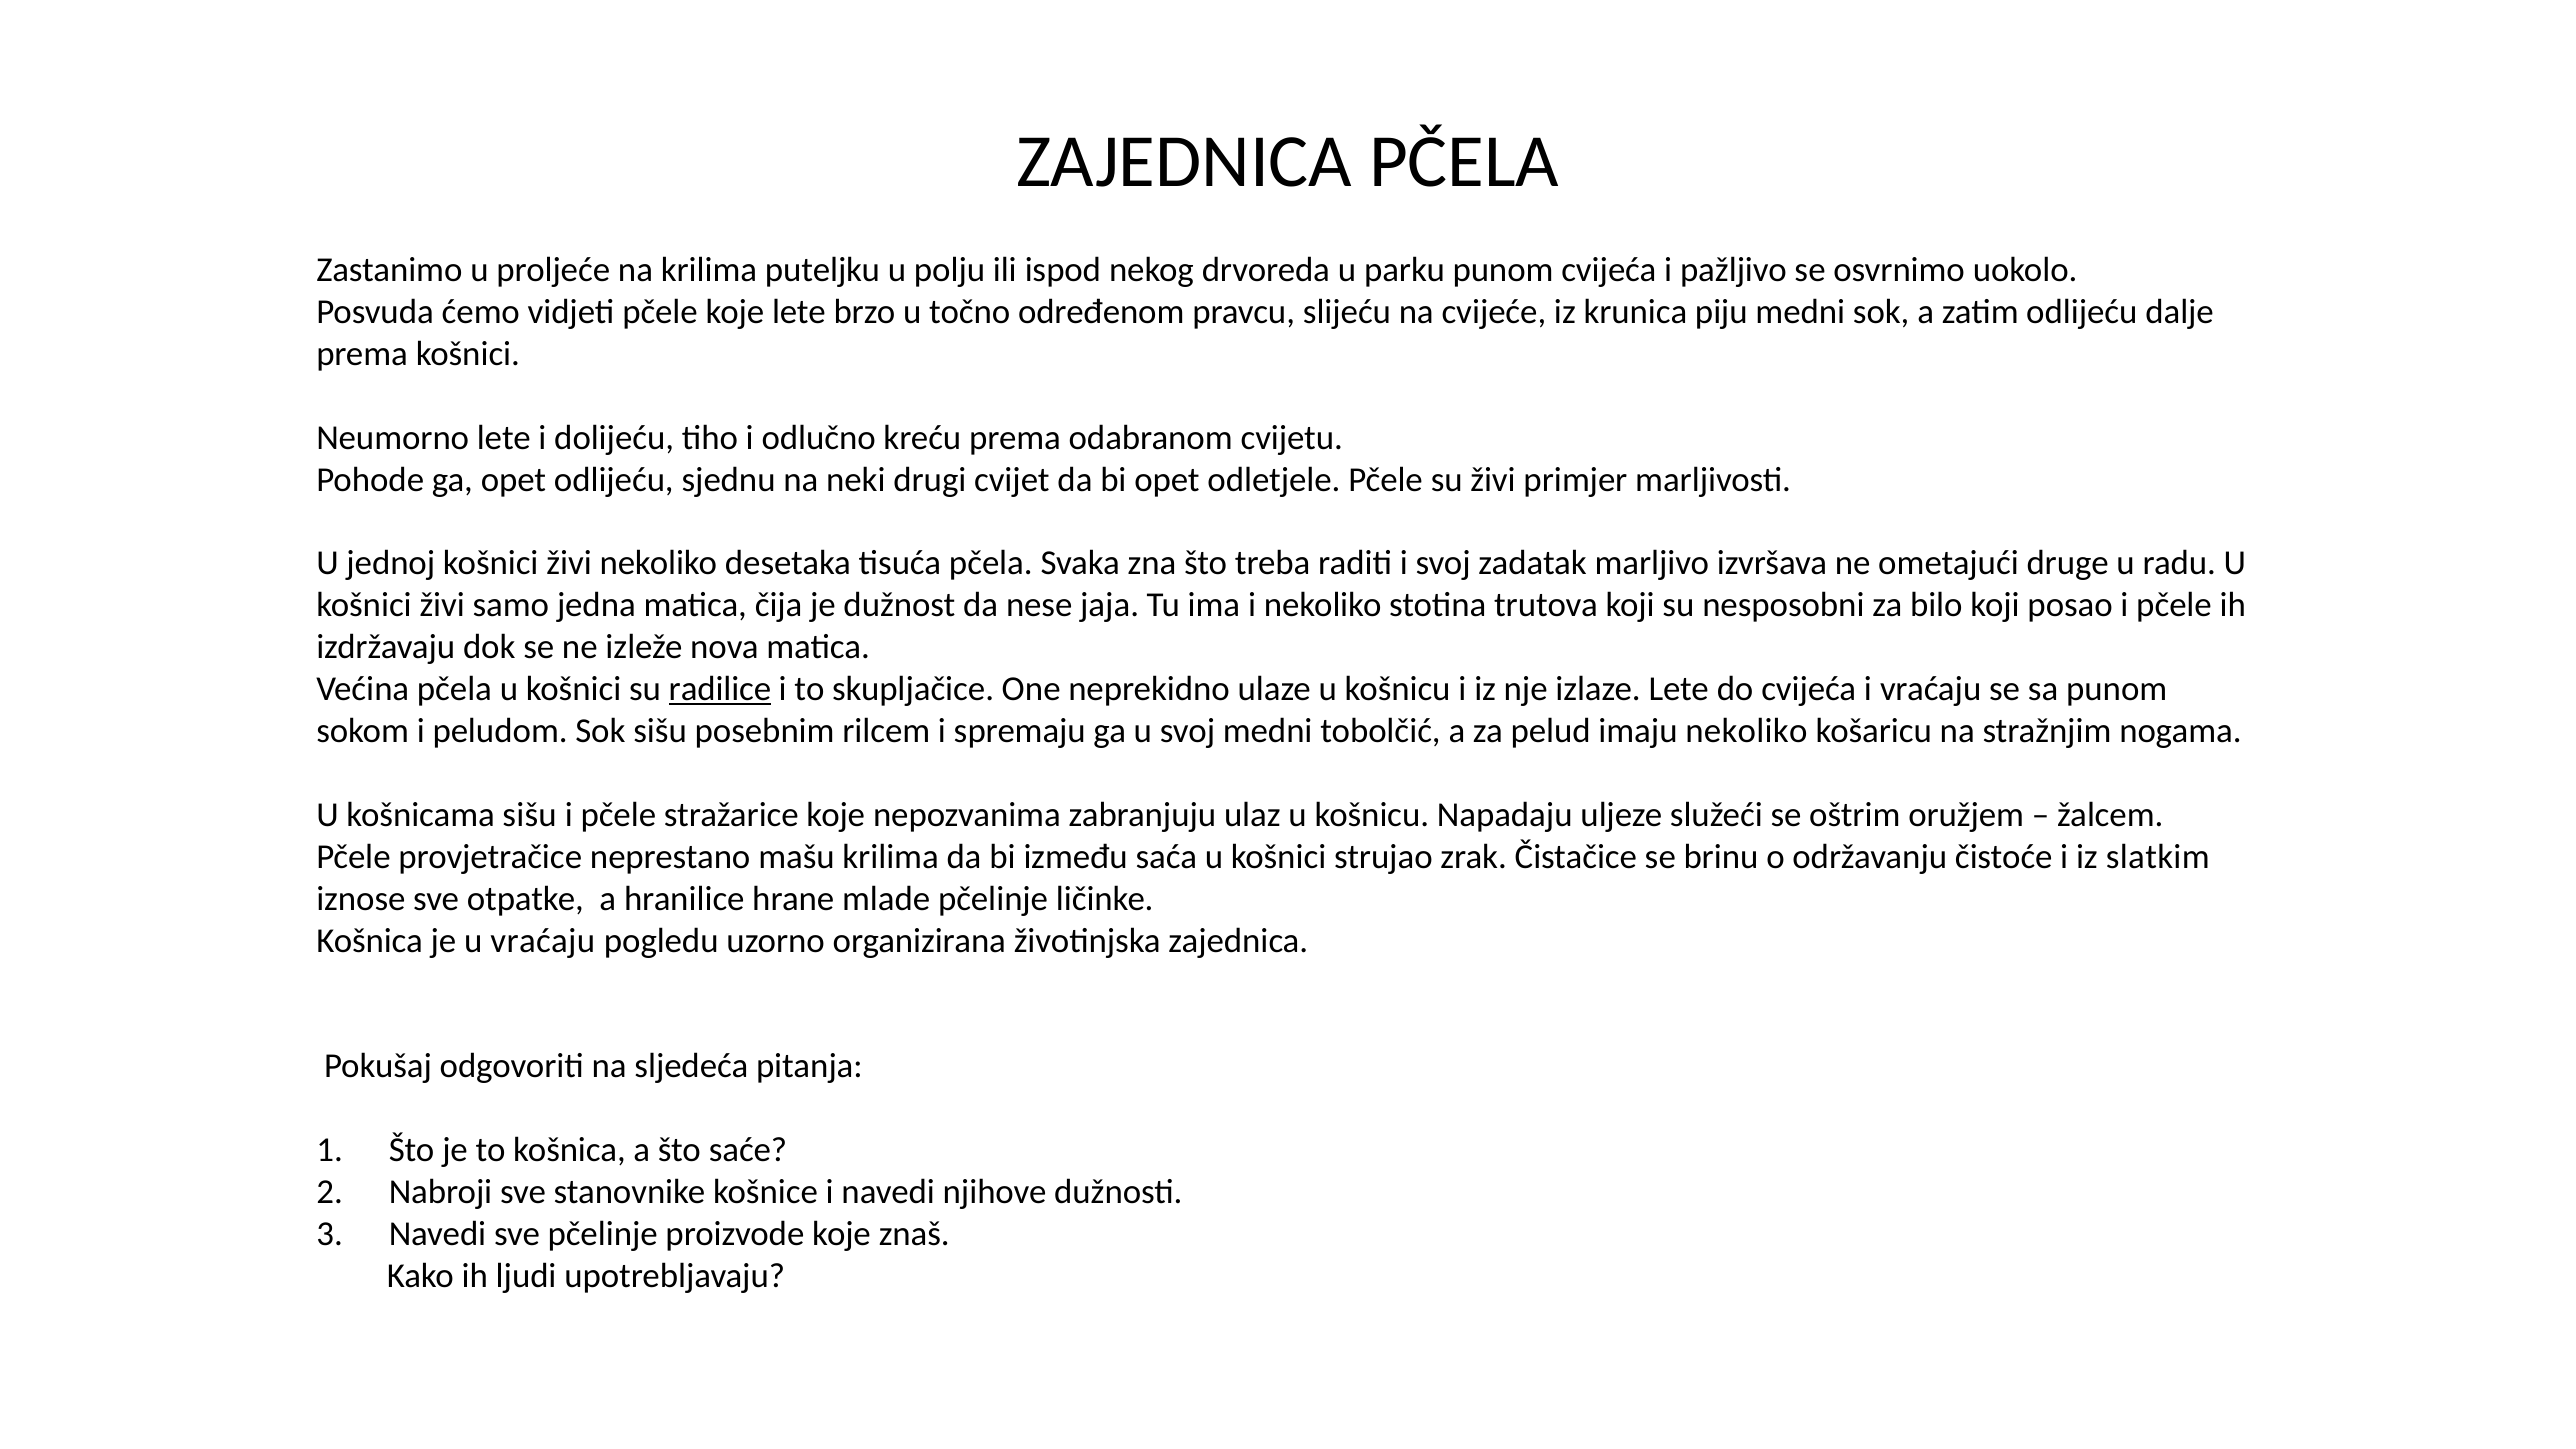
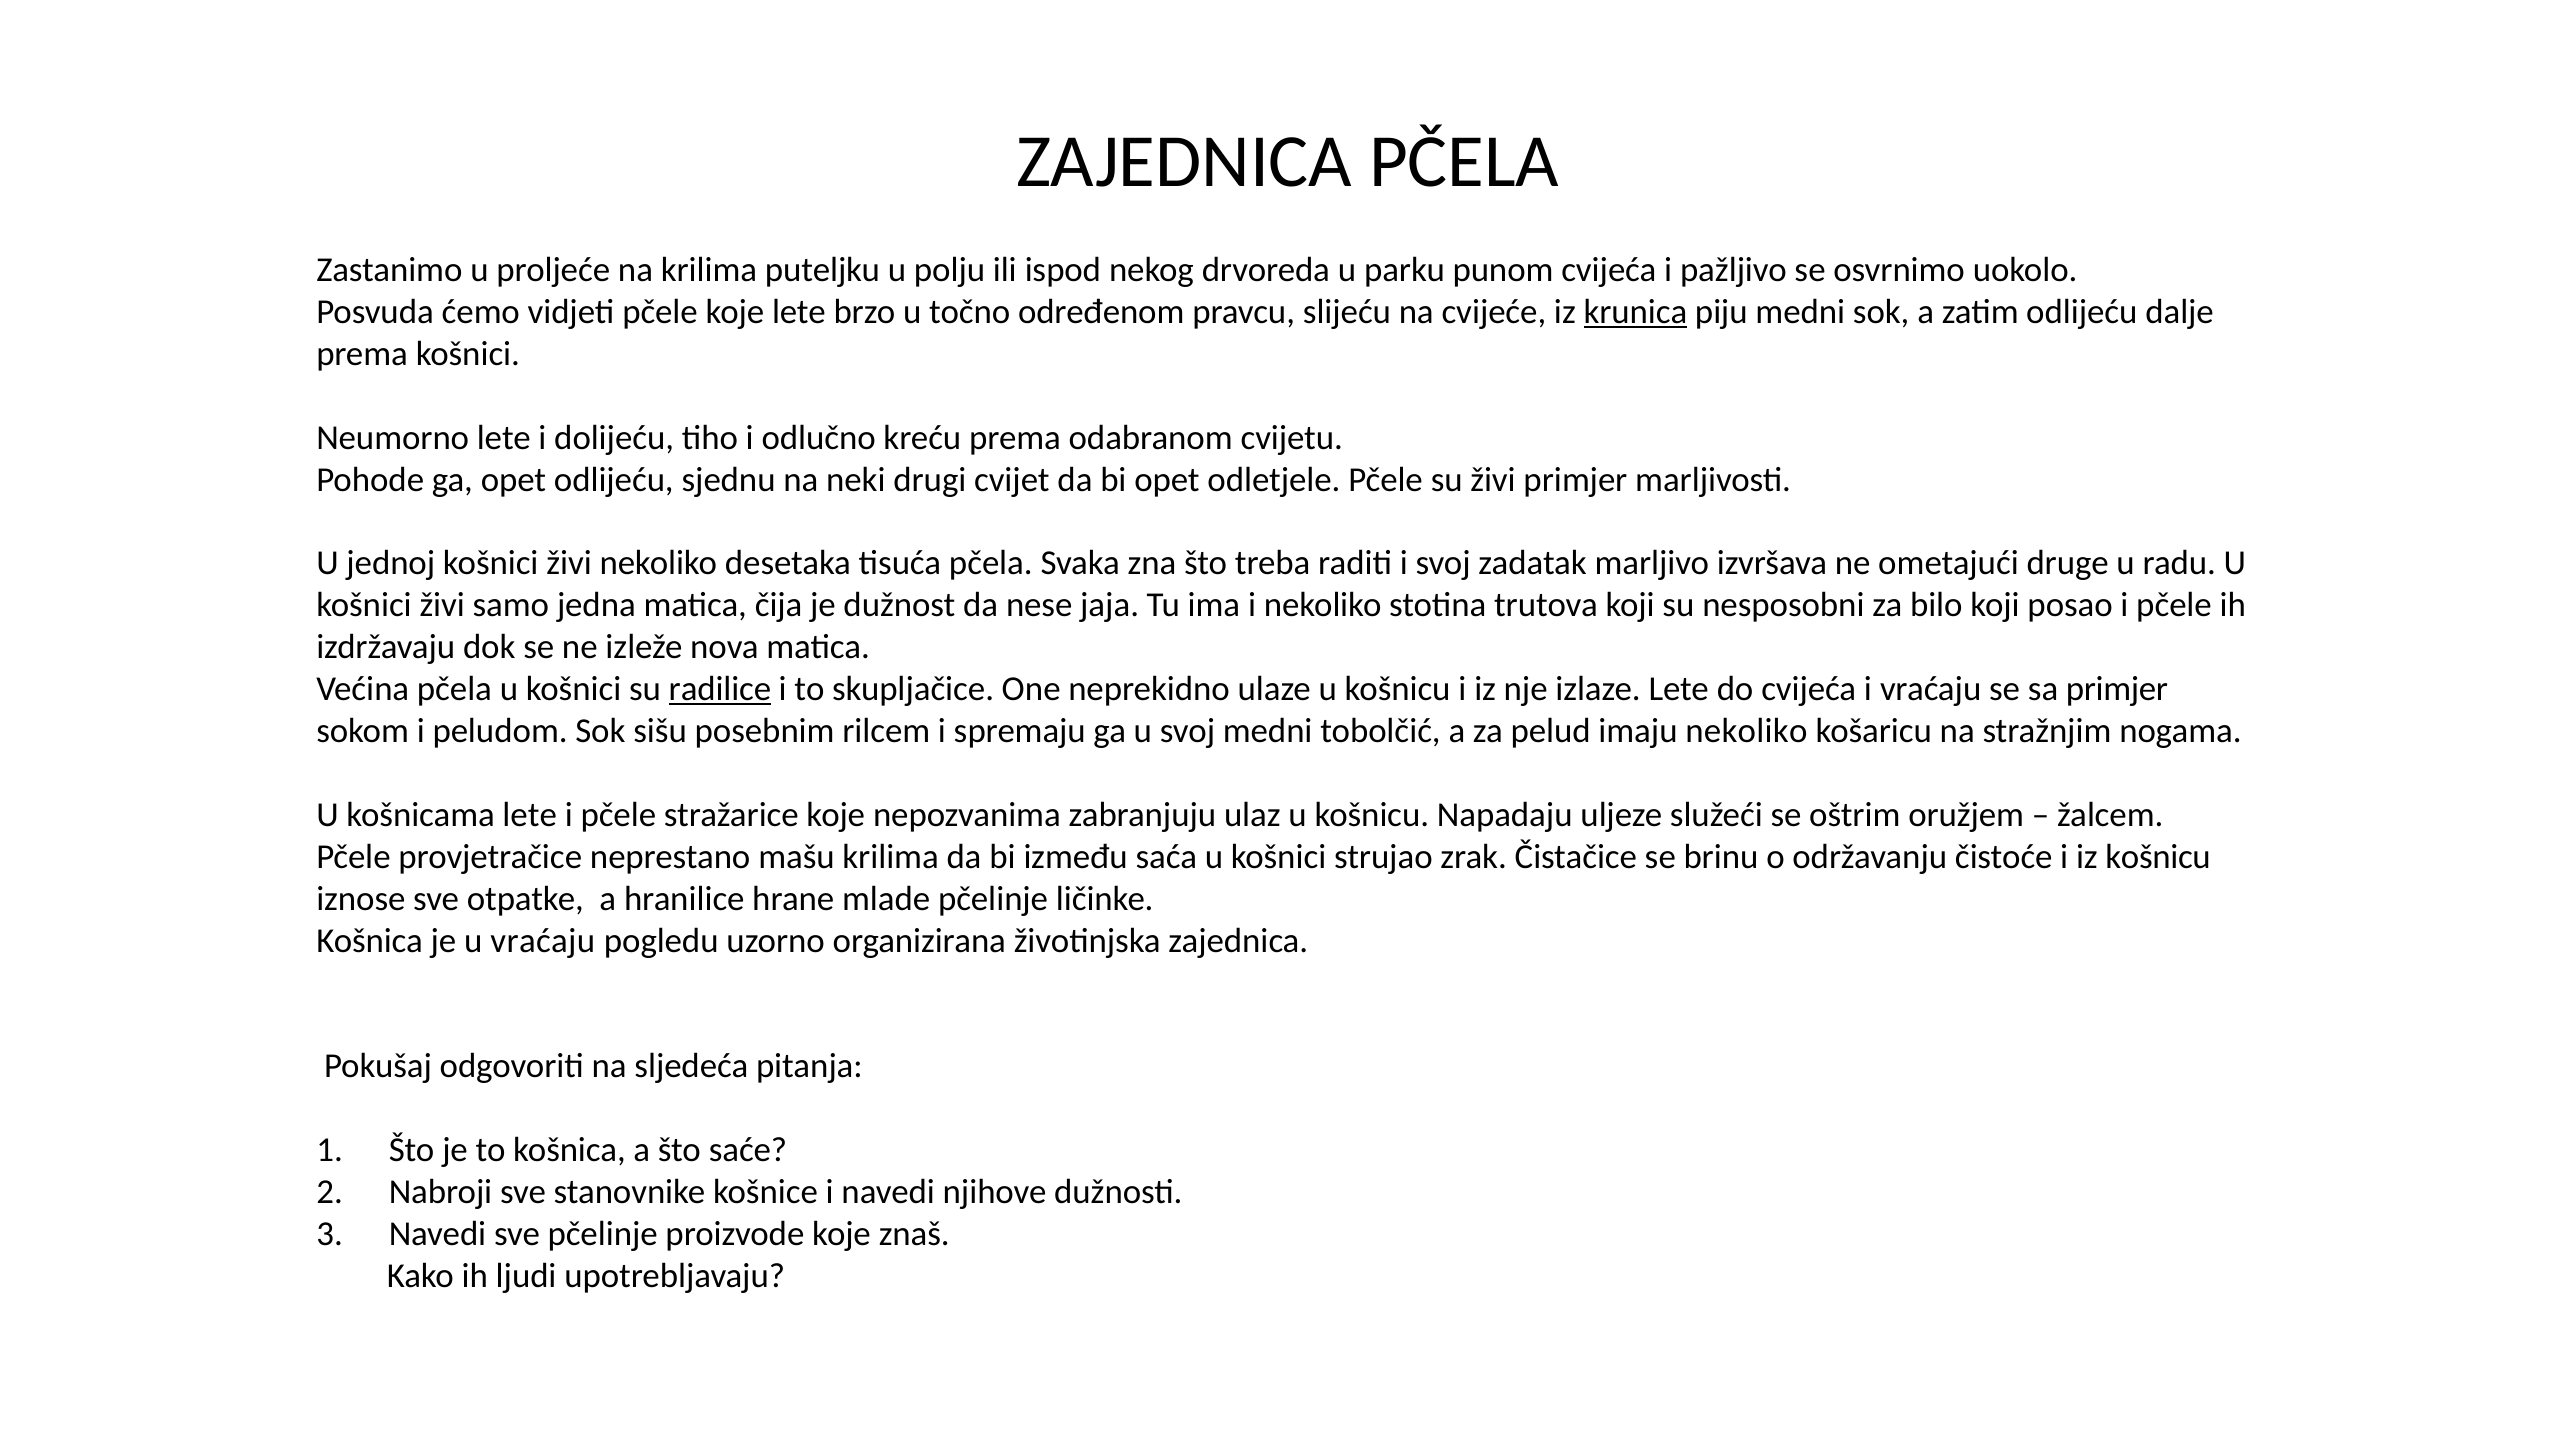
krunica underline: none -> present (1635, 312)
sa punom: punom -> primjer (2117, 689)
košnicama sišu: sišu -> lete (530, 815)
iz slatkim: slatkim -> košnicu (2158, 857)
